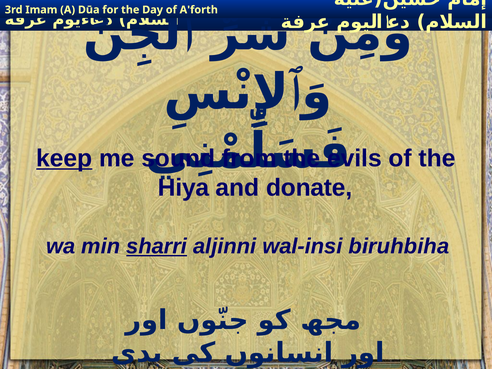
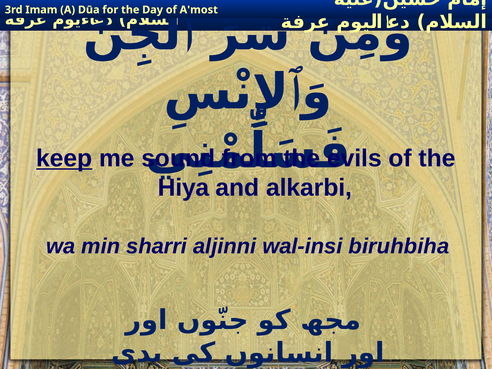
A'forth: A'forth -> A'most (199, 10)
donate: donate -> alkarbi (309, 188)
sharri underline: present -> none (157, 246)
